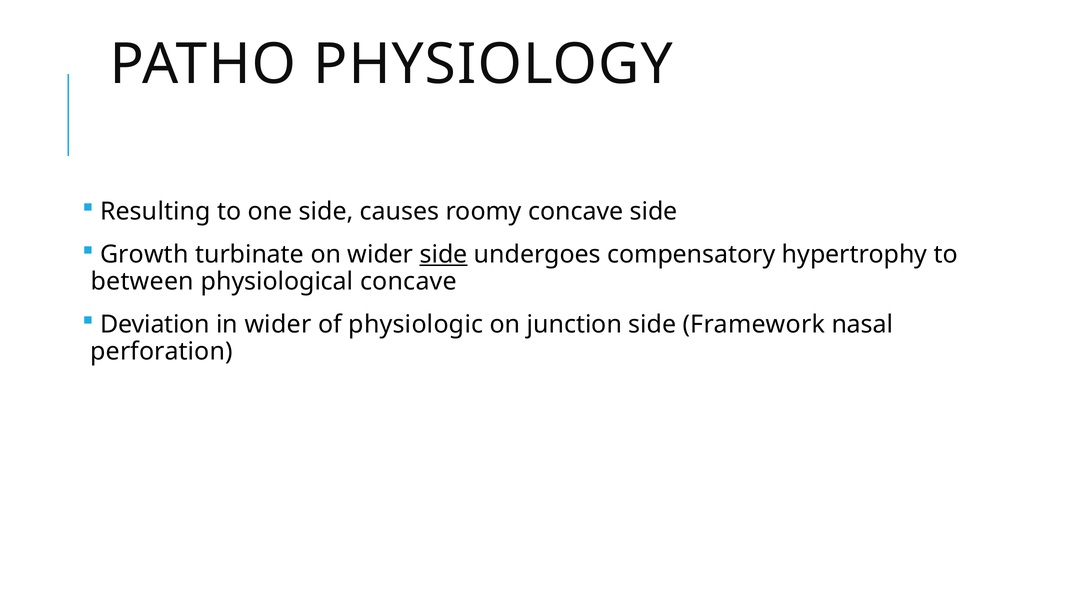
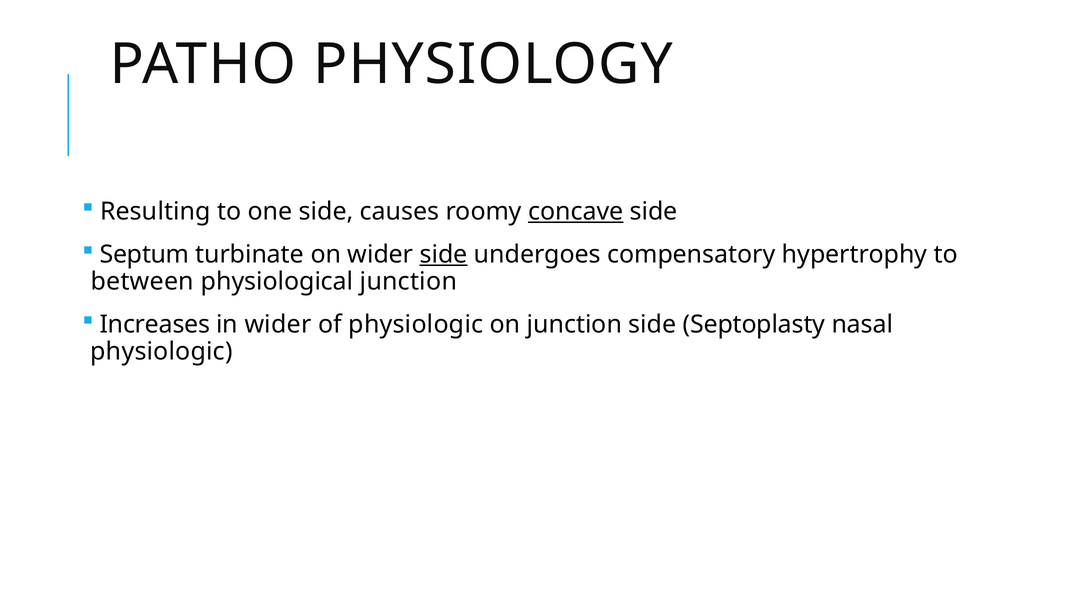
concave underline: none -> present (576, 212)
Growth: Growth -> Septum (144, 254)
physiological concave: concave -> junction (408, 281)
Deviation: Deviation -> Increases (155, 324)
Framework: Framework -> Septoplasty (754, 324)
perforation: perforation -> physiologic (162, 351)
